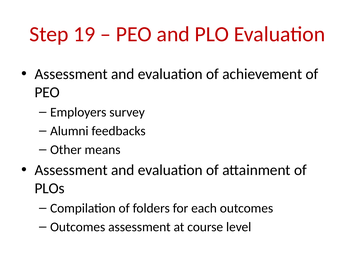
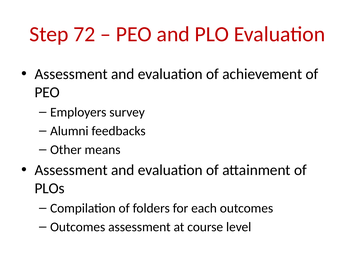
19: 19 -> 72 (84, 34)
